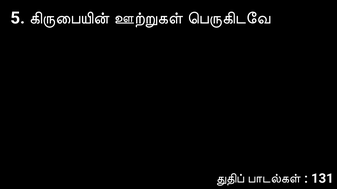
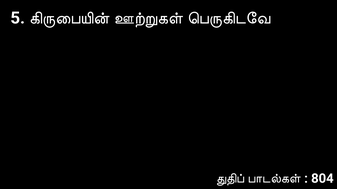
131: 131 -> 804 (322, 179)
